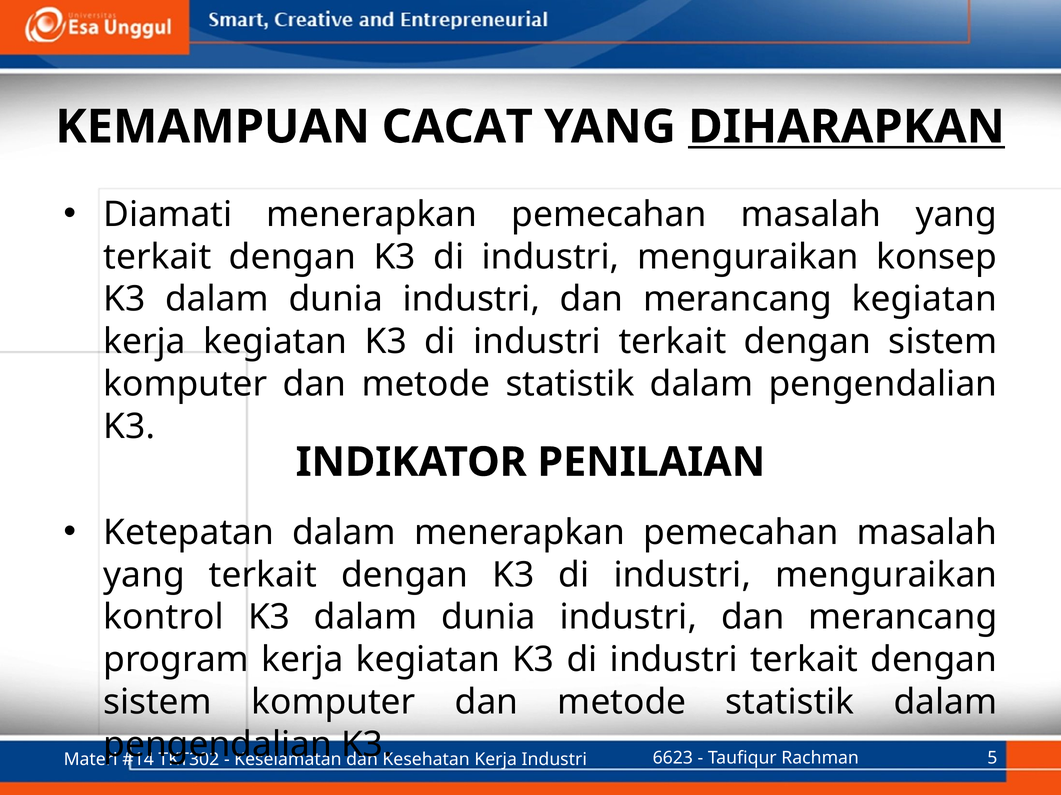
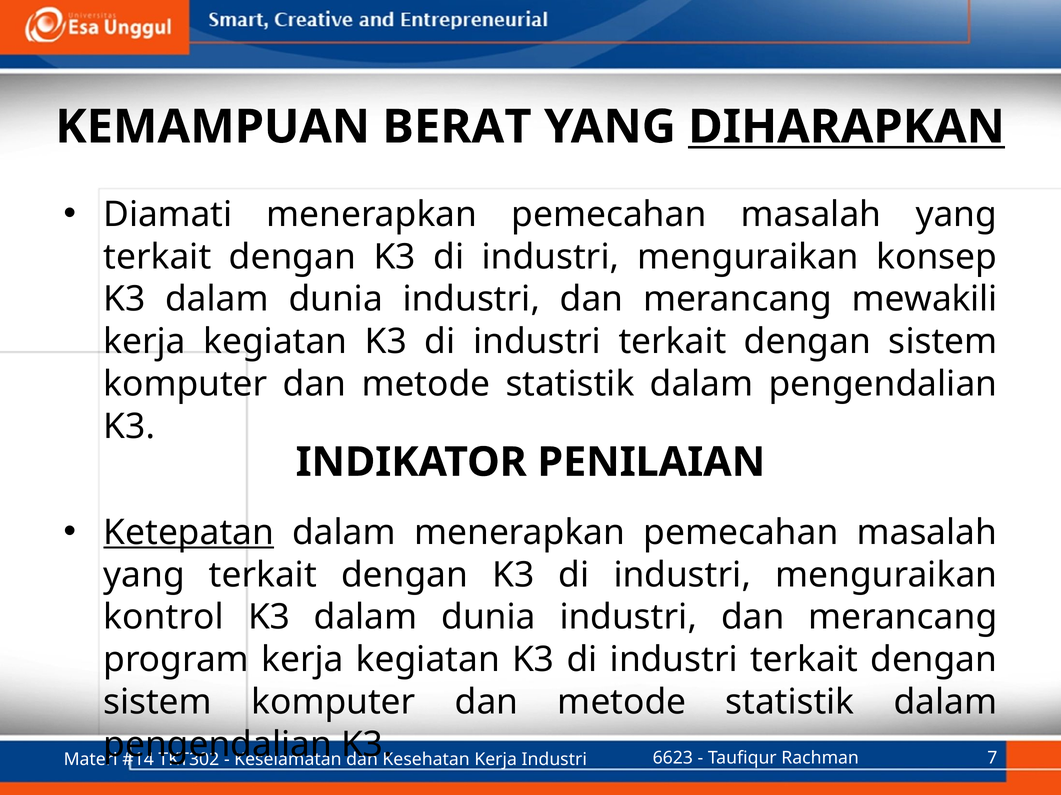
CACAT: CACAT -> BERAT (457, 127)
merancang kegiatan: kegiatan -> mewakili (925, 300)
Ketepatan underline: none -> present (189, 533)
5: 5 -> 7 (992, 759)
